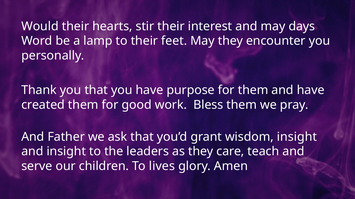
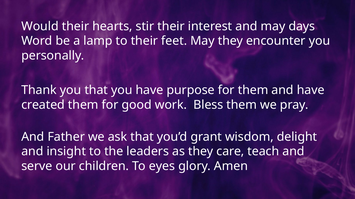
wisdom insight: insight -> delight (297, 137)
lives: lives -> eyes (162, 167)
